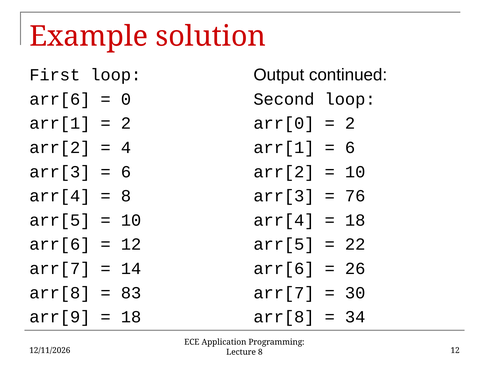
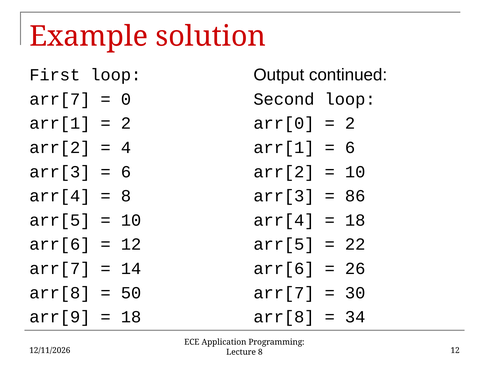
arr[6: arr[6 -> arr[7 (60, 99)
76: 76 -> 86 (355, 196)
83: 83 -> 50 (131, 293)
